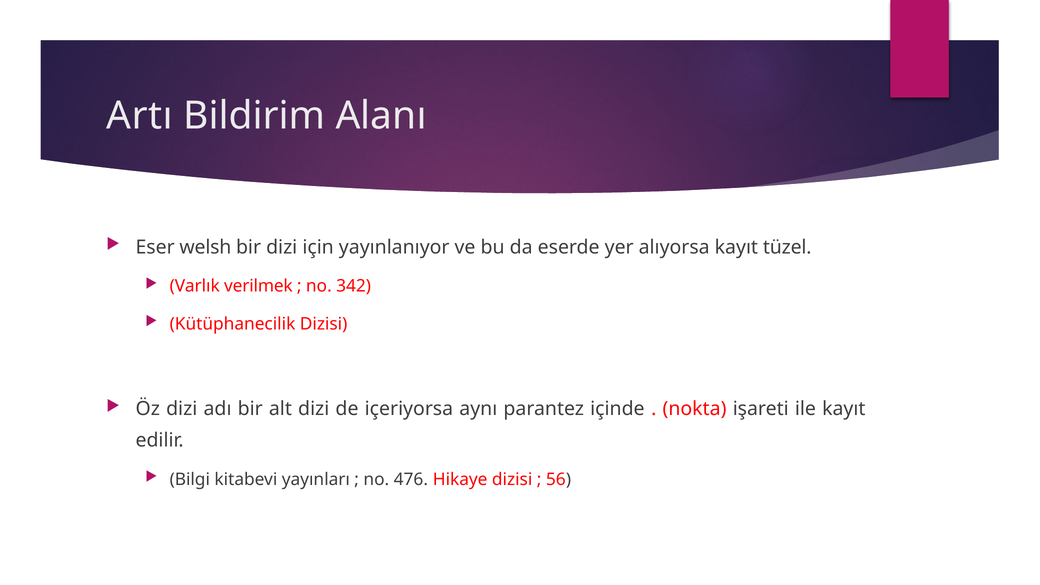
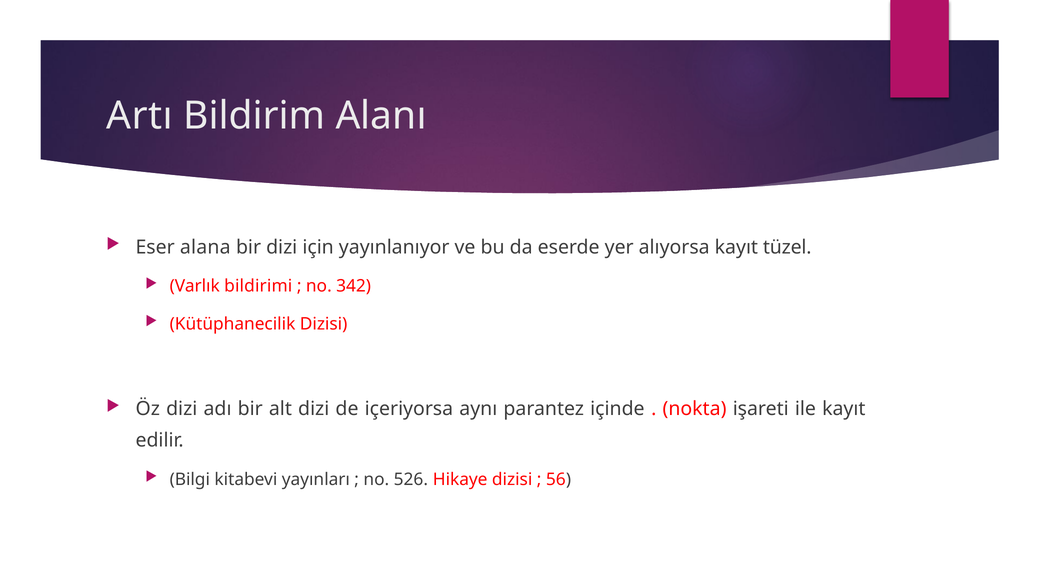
welsh: welsh -> alana (205, 247)
verilmek: verilmek -> bildirimi (258, 286)
476: 476 -> 526 (411, 479)
